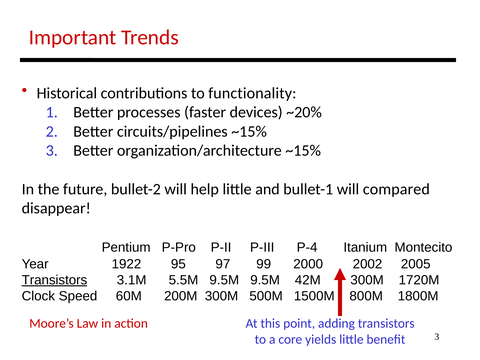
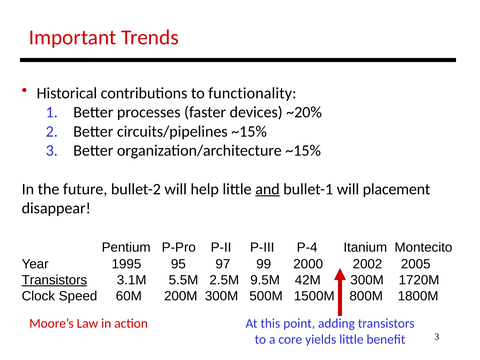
and underline: none -> present (267, 189)
compared: compared -> placement (396, 189)
1922: 1922 -> 1995 (126, 264)
5.5M 9.5M: 9.5M -> 2.5M (224, 280)
